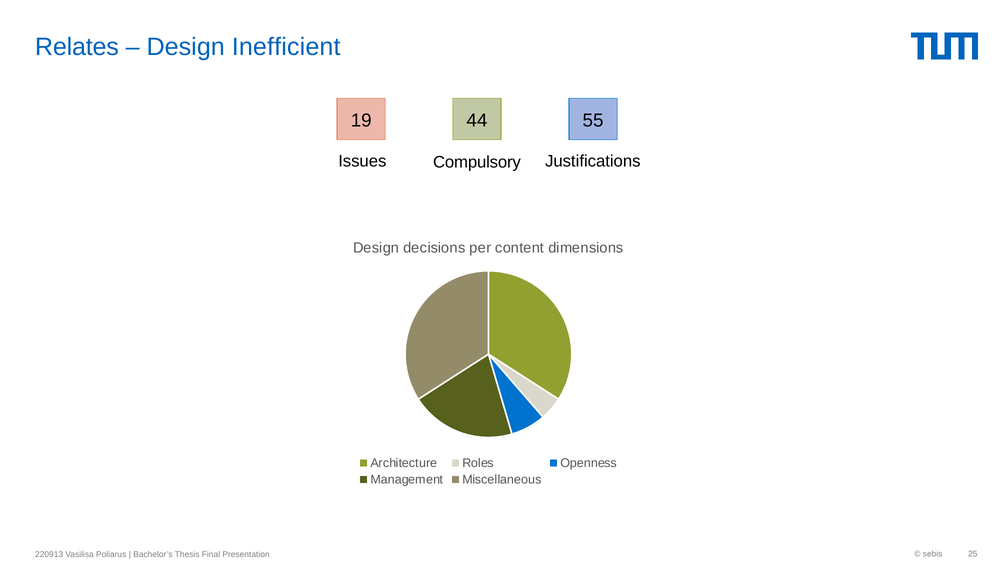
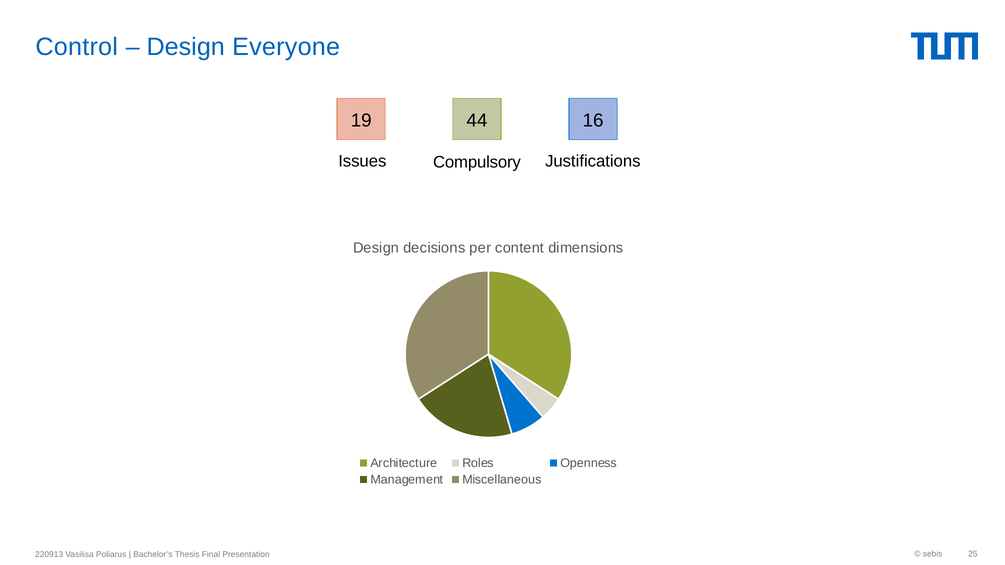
Relates: Relates -> Control (77, 47)
Inefficient: Inefficient -> Everyone (286, 47)
55: 55 -> 16 (593, 120)
